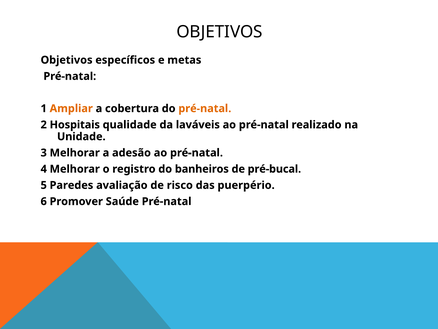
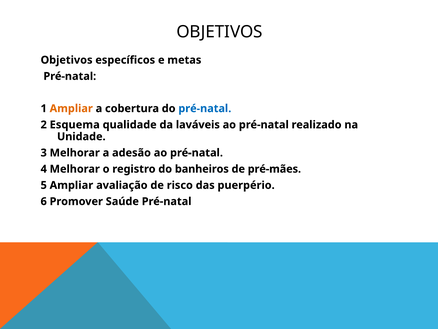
pré-natal colour: orange -> blue (205, 108)
Hospitais: Hospitais -> Esquema (75, 125)
pré-bucal: pré-bucal -> pré-mães (274, 169)
5 Paredes: Paredes -> Ampliar (71, 185)
